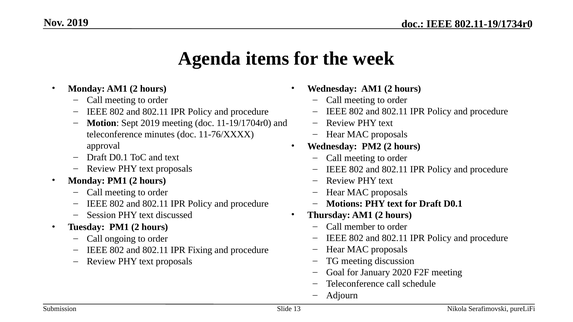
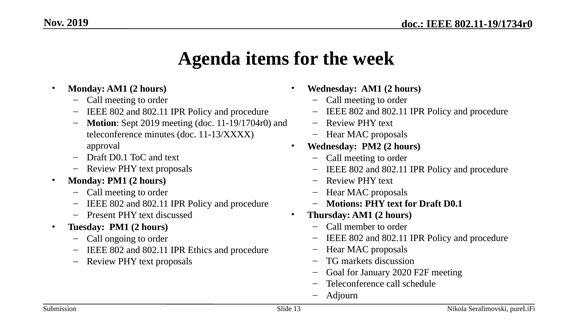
11-76/XXXX: 11-76/XXXX -> 11-13/XXXX (226, 135)
Session: Session -> Present (101, 215)
Fixing: Fixing -> Ethics (200, 250)
TG meeting: meeting -> markets (357, 261)
